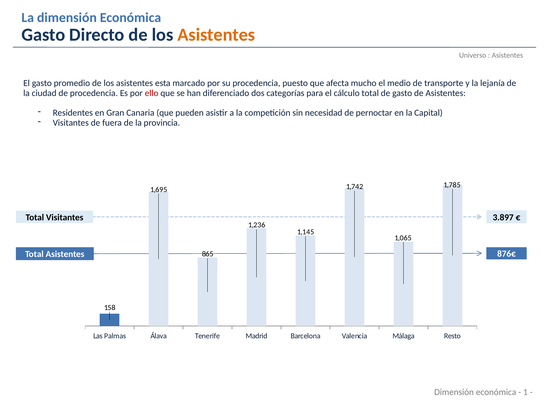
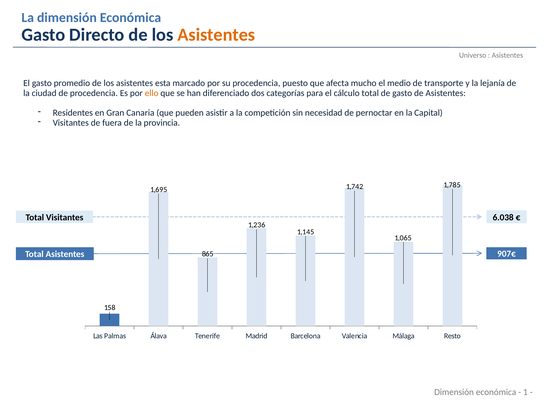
ello colour: red -> orange (152, 93)
3.897: 3.897 -> 6.038 (503, 217)
876€: 876€ -> 907€ (506, 254)
